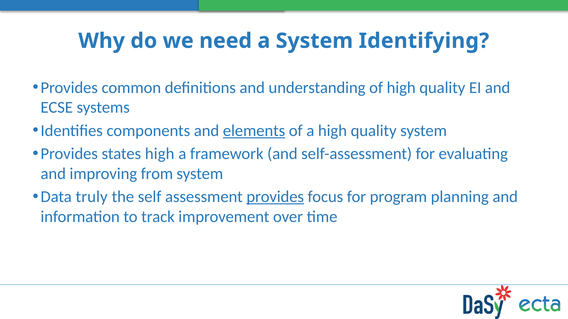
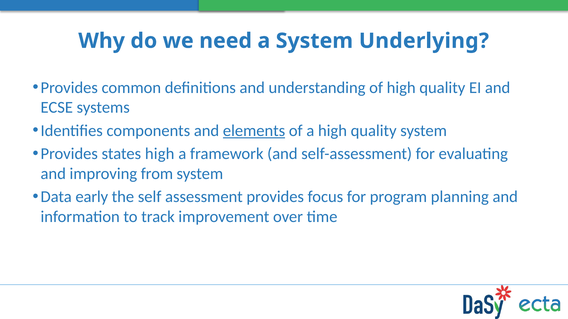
Identifying: Identifying -> Underlying (424, 41)
truly: truly -> early (92, 197)
provides underline: present -> none (275, 197)
